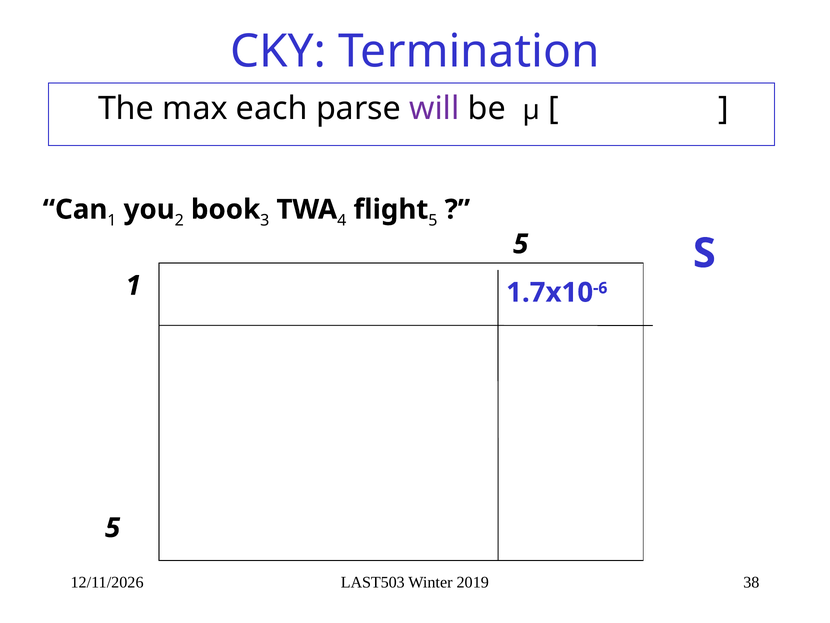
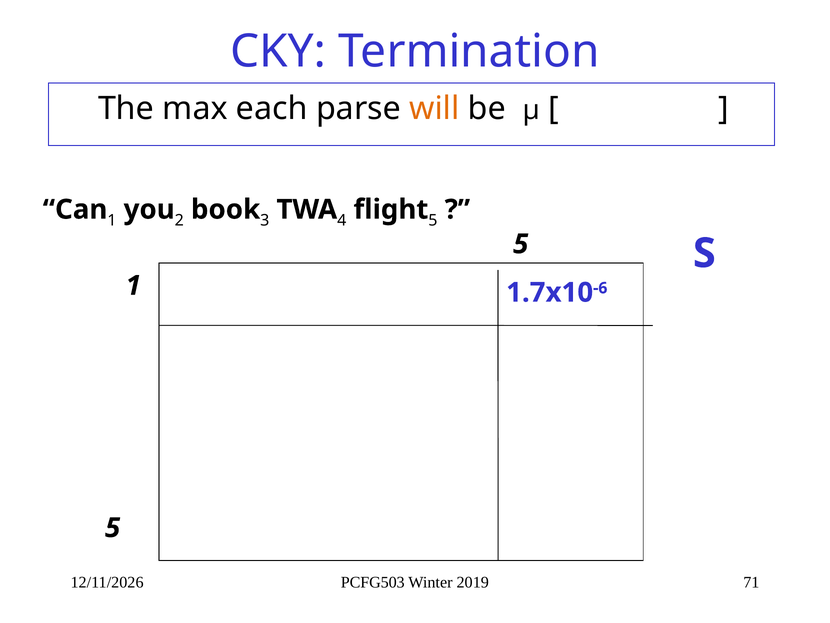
will colour: purple -> orange (434, 109)
LAST503: LAST503 -> PCFG503 (373, 582)
38: 38 -> 71 (751, 582)
